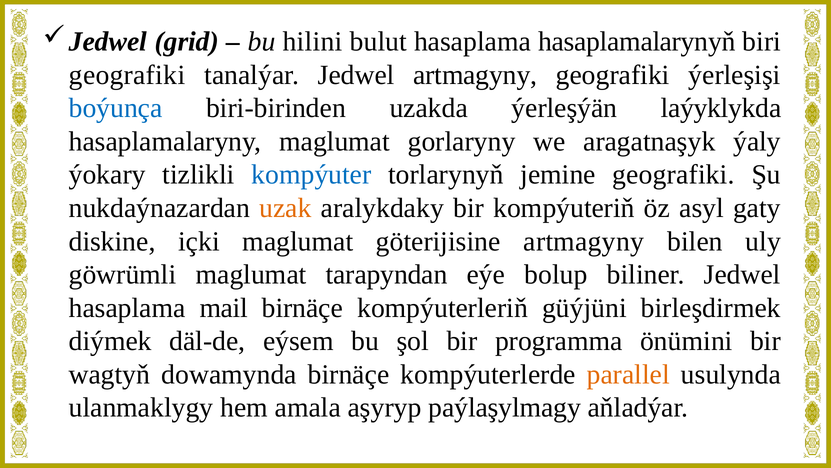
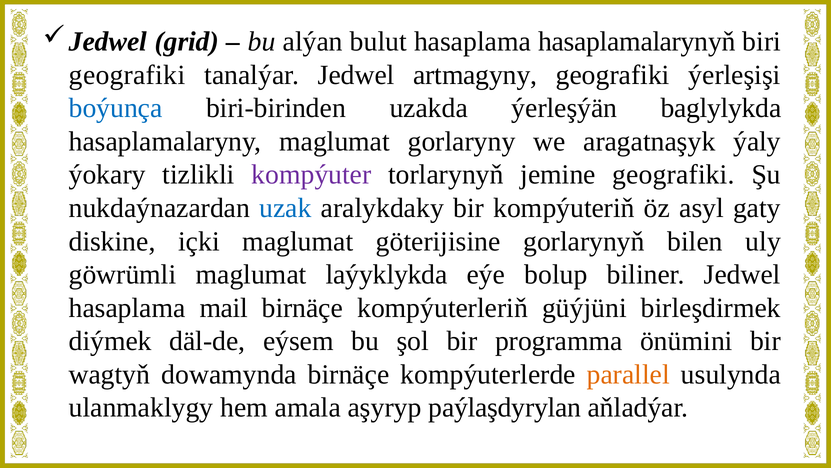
hilini: hilini -> alýan (313, 42)
laýyklykda: laýyklykda -> baglylykda (721, 108)
kompýuter colour: blue -> purple (311, 175)
uzak colour: orange -> blue (285, 208)
göterijisine artmagyny: artmagyny -> gorlarynyň (584, 241)
tarapyndan: tarapyndan -> laýyklykda (387, 274)
paýlaşylmagy: paýlaşylmagy -> paýlaşdyrylan (505, 407)
